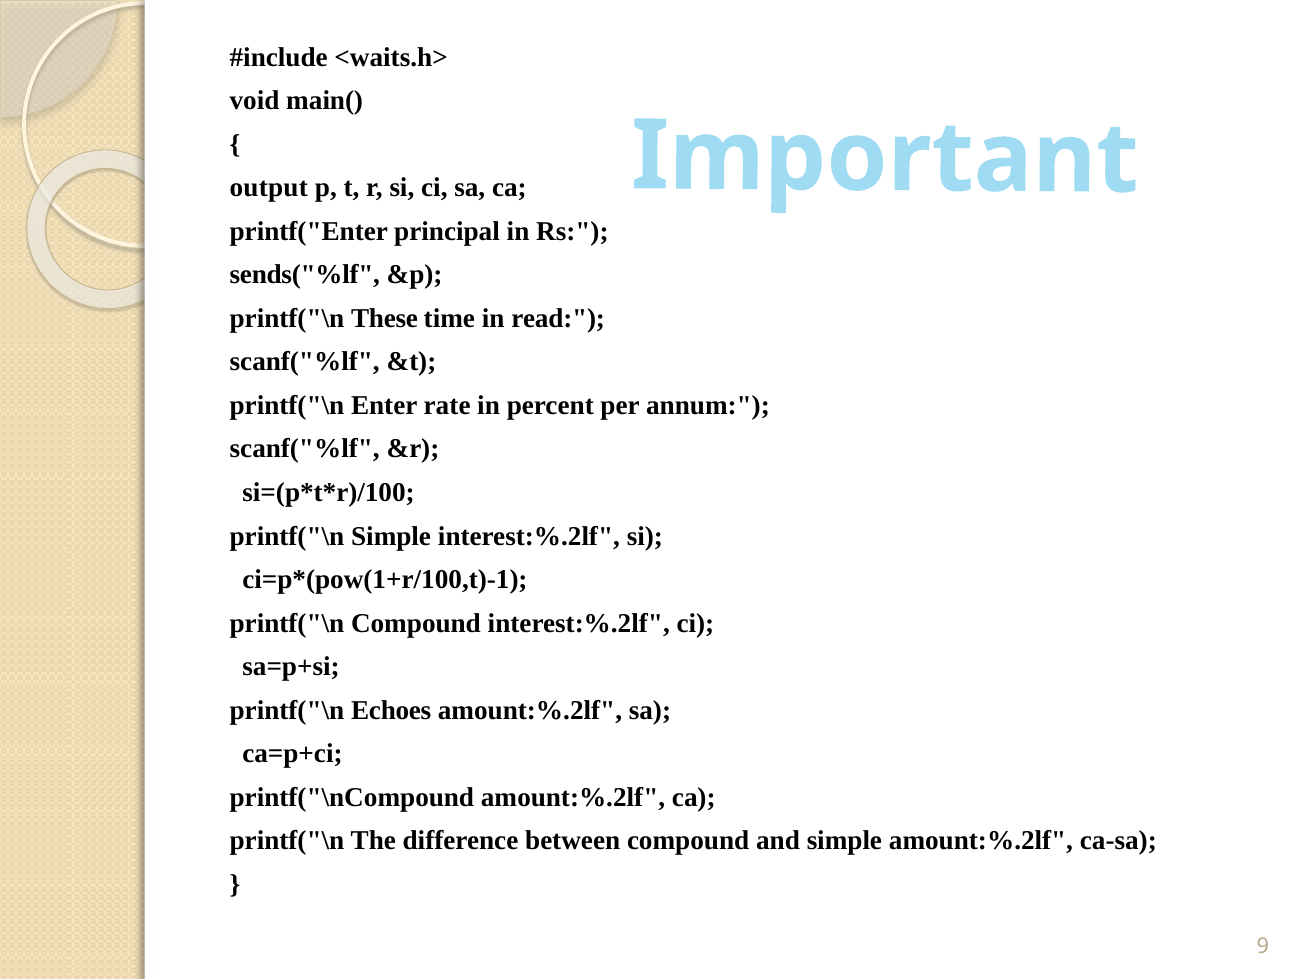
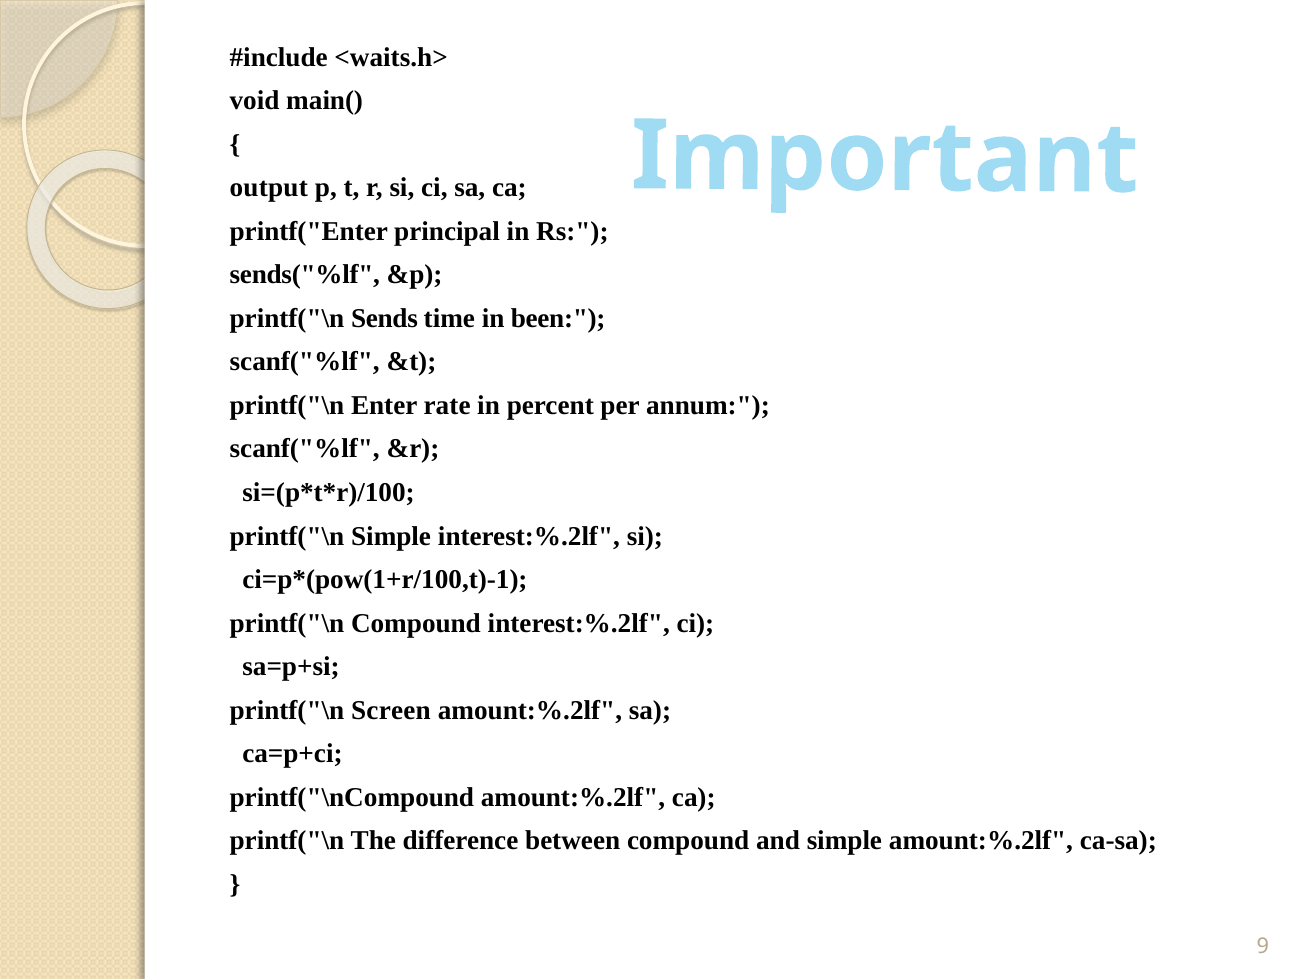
These: These -> Sends (384, 319)
read: read -> been (558, 319)
Echoes: Echoes -> Screen (391, 711)
